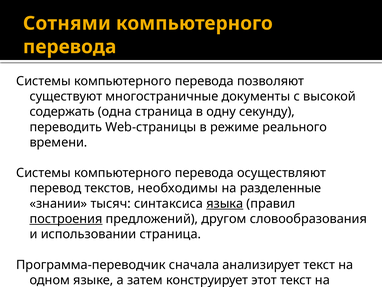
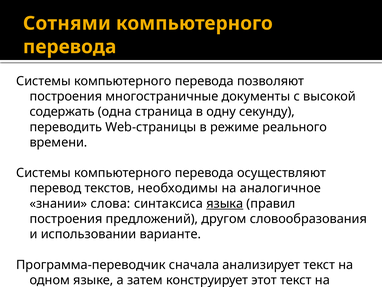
существуют: существуют -> построения (66, 96)
разделенные: разделенные -> аналогичное (280, 188)
тысяч: тысяч -> слова (111, 203)
построения underline: present -> none (66, 219)
использовании страница: страница -> варианте (170, 234)
